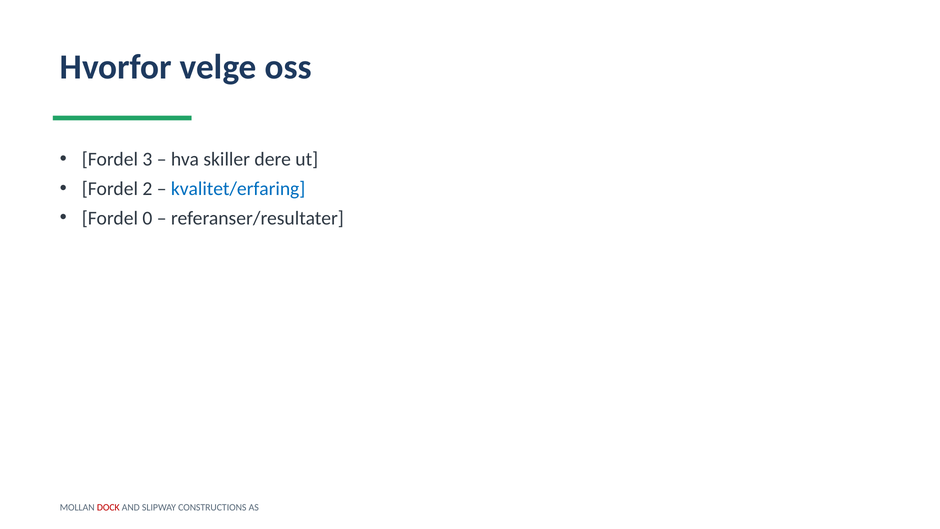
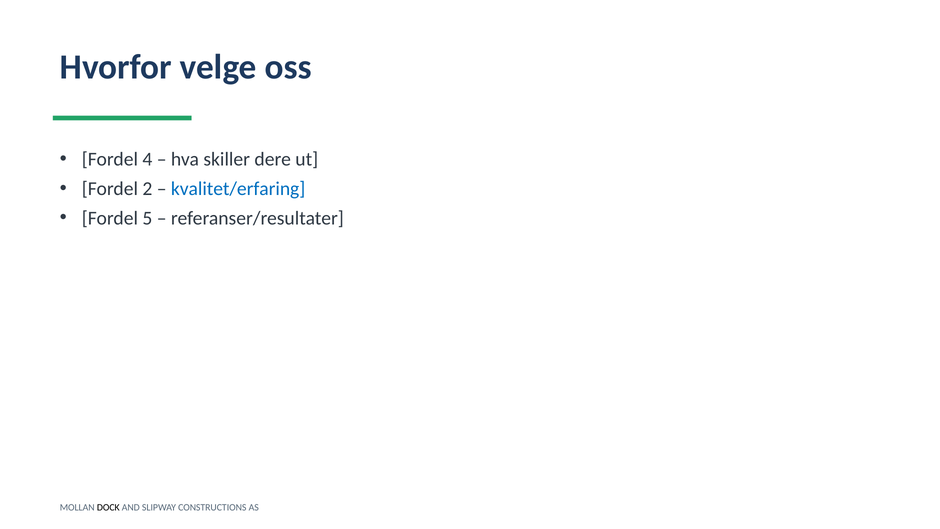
3: 3 -> 4 (147, 159)
0: 0 -> 5 (147, 218)
DOCK colour: red -> black (108, 507)
